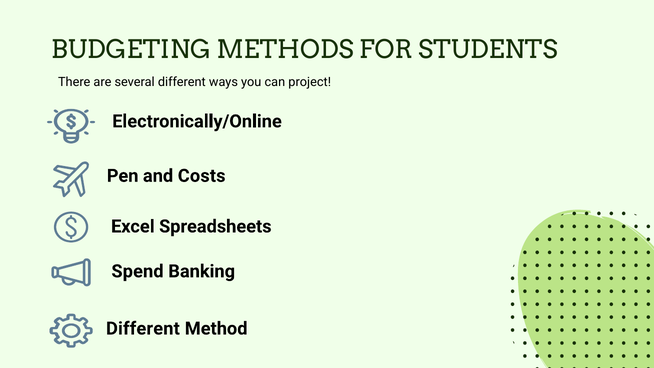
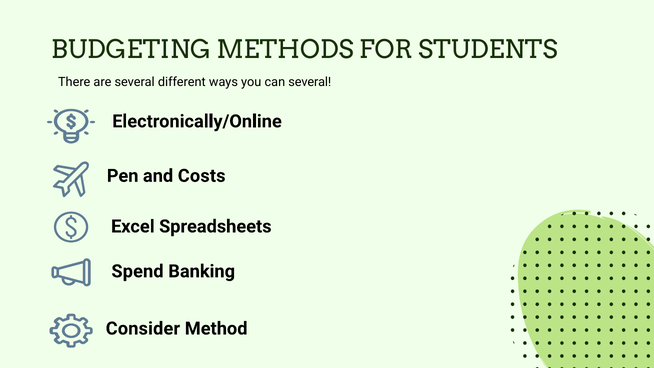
can project: project -> several (310, 82)
Different: Different -> Consider (143, 328)
